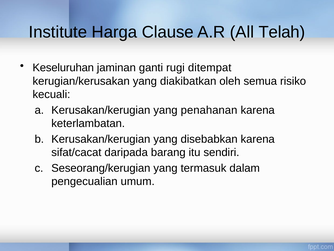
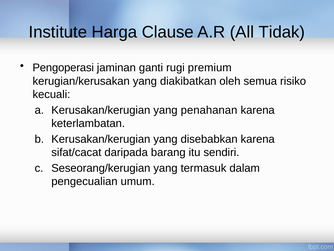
Telah: Telah -> Tidak (282, 32)
Keseluruhan: Keseluruhan -> Pengoperasi (63, 68)
ditempat: ditempat -> premium (210, 68)
